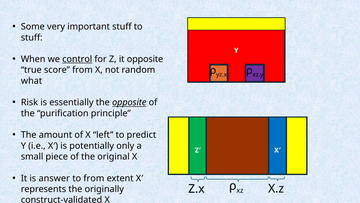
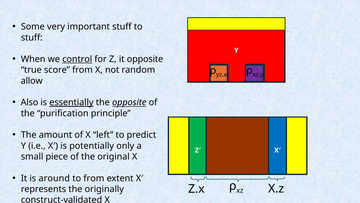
what: what -> allow (32, 81)
Risk: Risk -> Also (30, 102)
essentially underline: none -> present (71, 102)
answer: answer -> around (54, 178)
